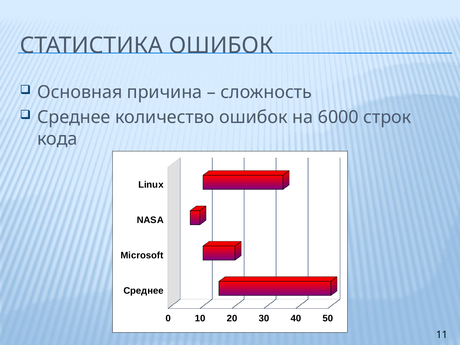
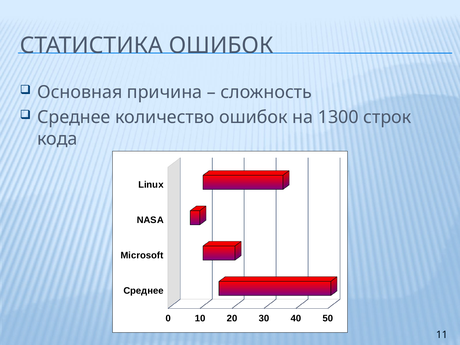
6000: 6000 -> 1300 (338, 117)
